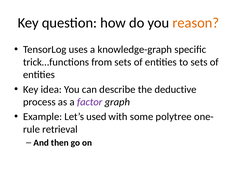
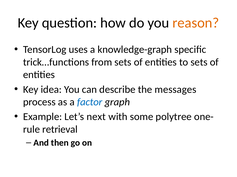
deductive: deductive -> messages (176, 90)
factor colour: purple -> blue (90, 102)
used: used -> next (96, 117)
